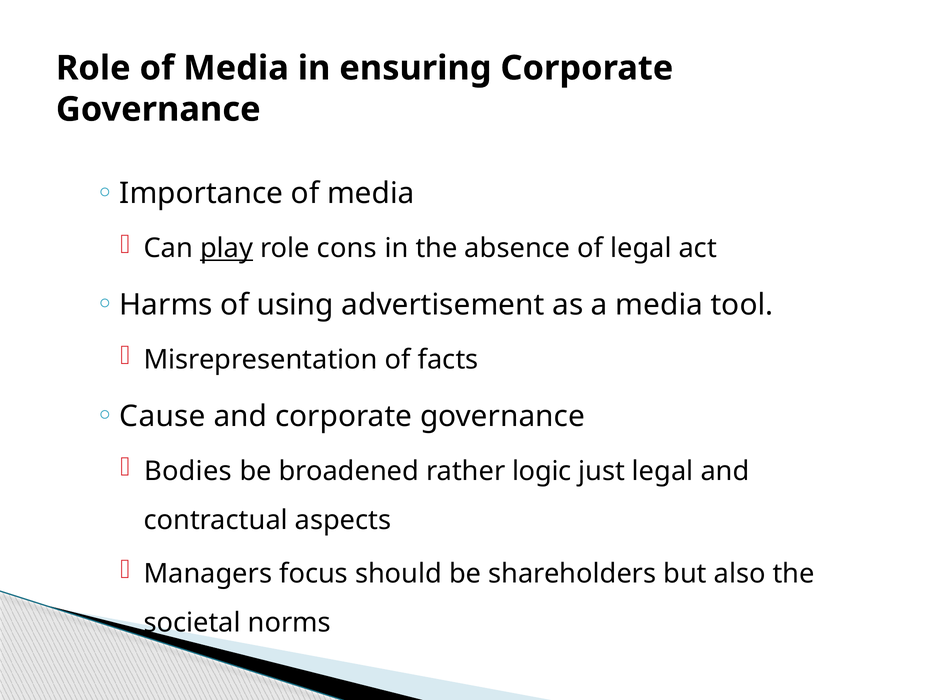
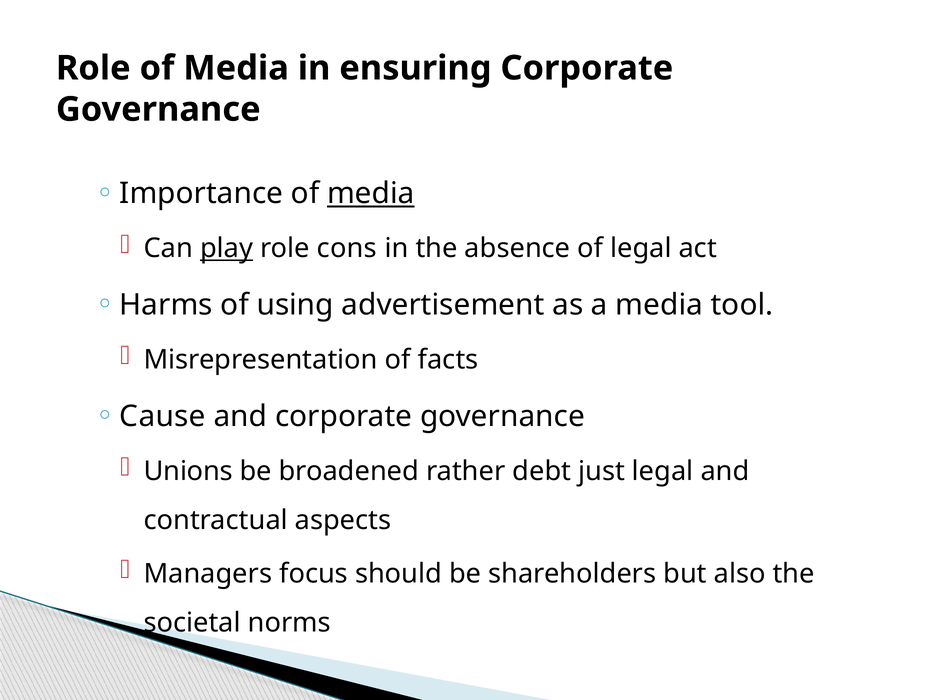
media underline: none -> present (371, 194)
Bodies: Bodies -> Unions (188, 471)
logic: logic -> debt (542, 471)
